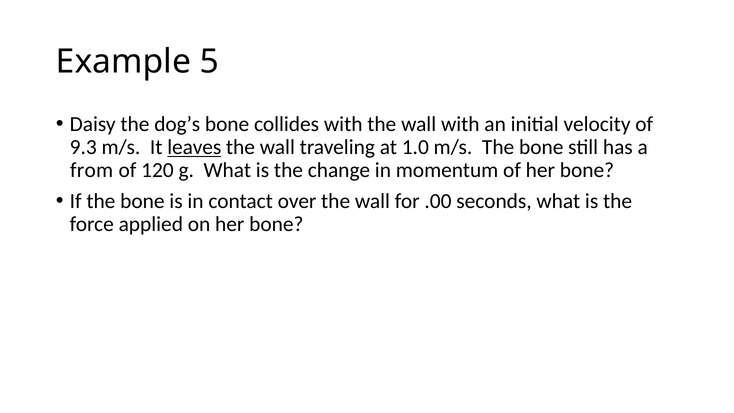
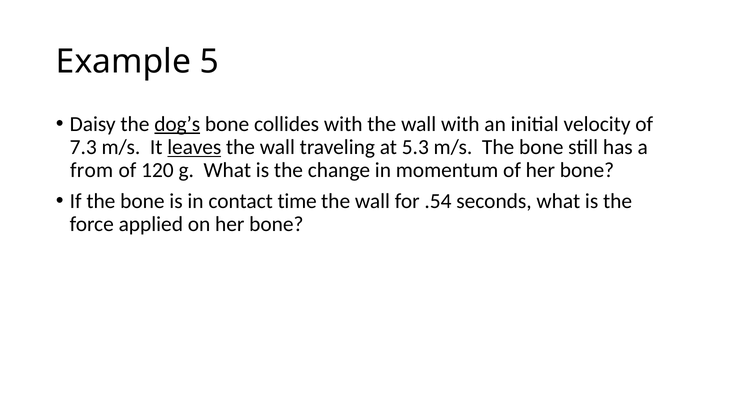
dog’s underline: none -> present (177, 124)
9.3: 9.3 -> 7.3 (83, 147)
1.0: 1.0 -> 5.3 (415, 147)
over: over -> time (297, 201)
.00: .00 -> .54 (438, 201)
